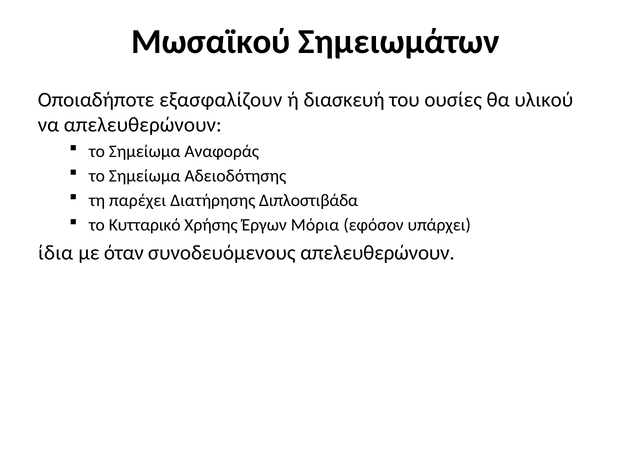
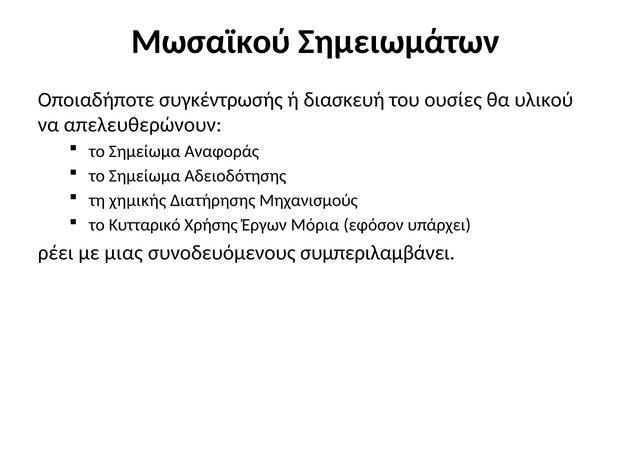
εξασφαλίζουν: εξασφαλίζουν -> συγκέντρωσής (221, 100)
παρέχει: παρέχει -> χημικής (138, 200)
Διπλοστιβάδα: Διπλοστιβάδα -> Μηχανισμούς (309, 200)
ίδια: ίδια -> ρέει (56, 252)
όταν: όταν -> μιας (124, 252)
συνοδευόμενους απελευθερώνουν: απελευθερώνουν -> συμπεριλαμβάνει (378, 252)
